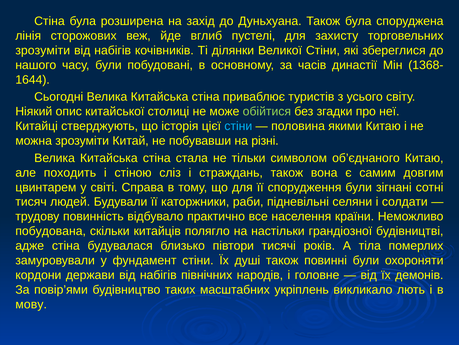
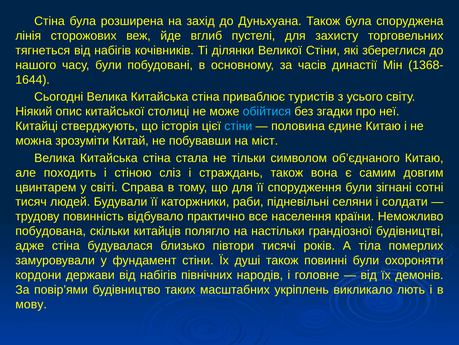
зрозуміти: зрозуміти -> тягнеться (43, 50)
обійтися colour: light green -> light blue (267, 111)
якими: якими -> єдине (345, 126)
різні: різні -> міст (265, 141)
